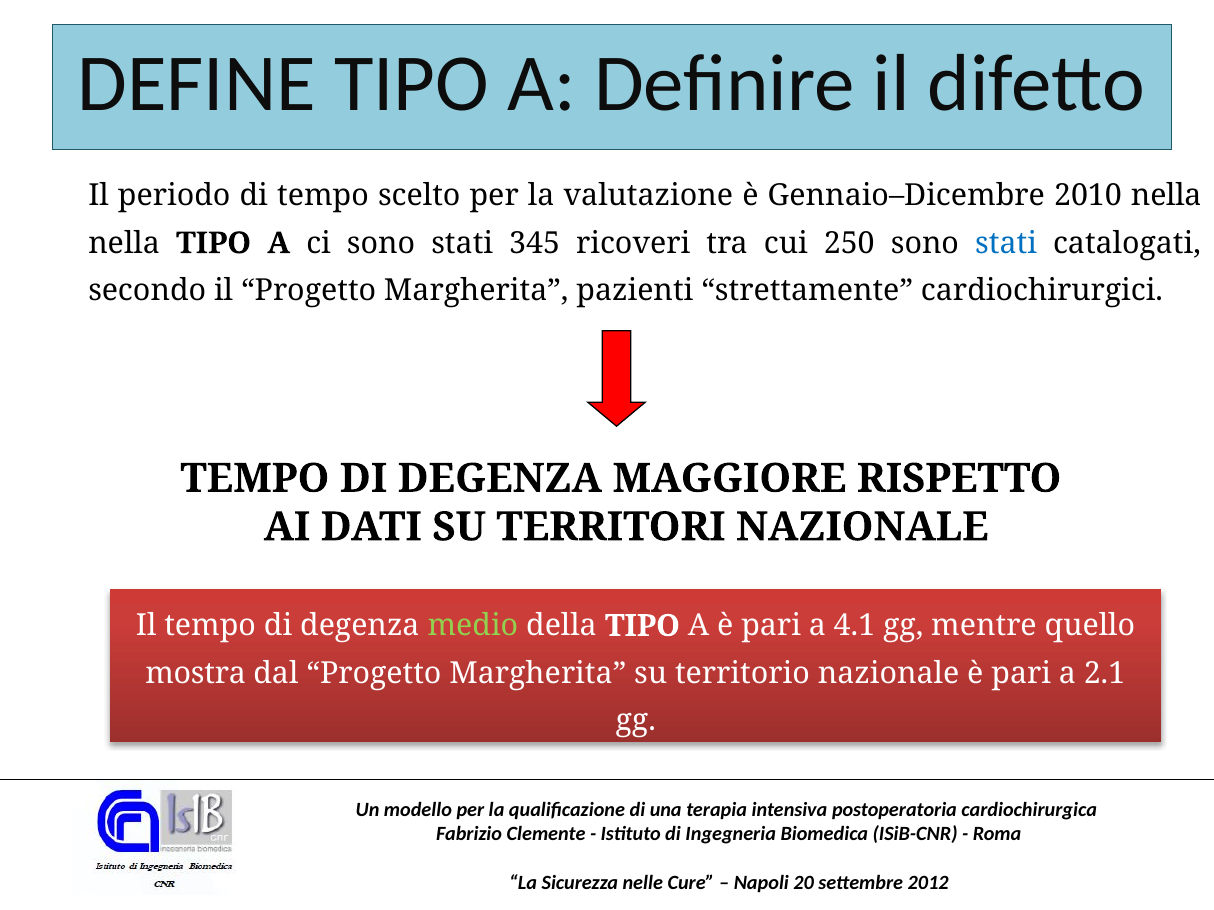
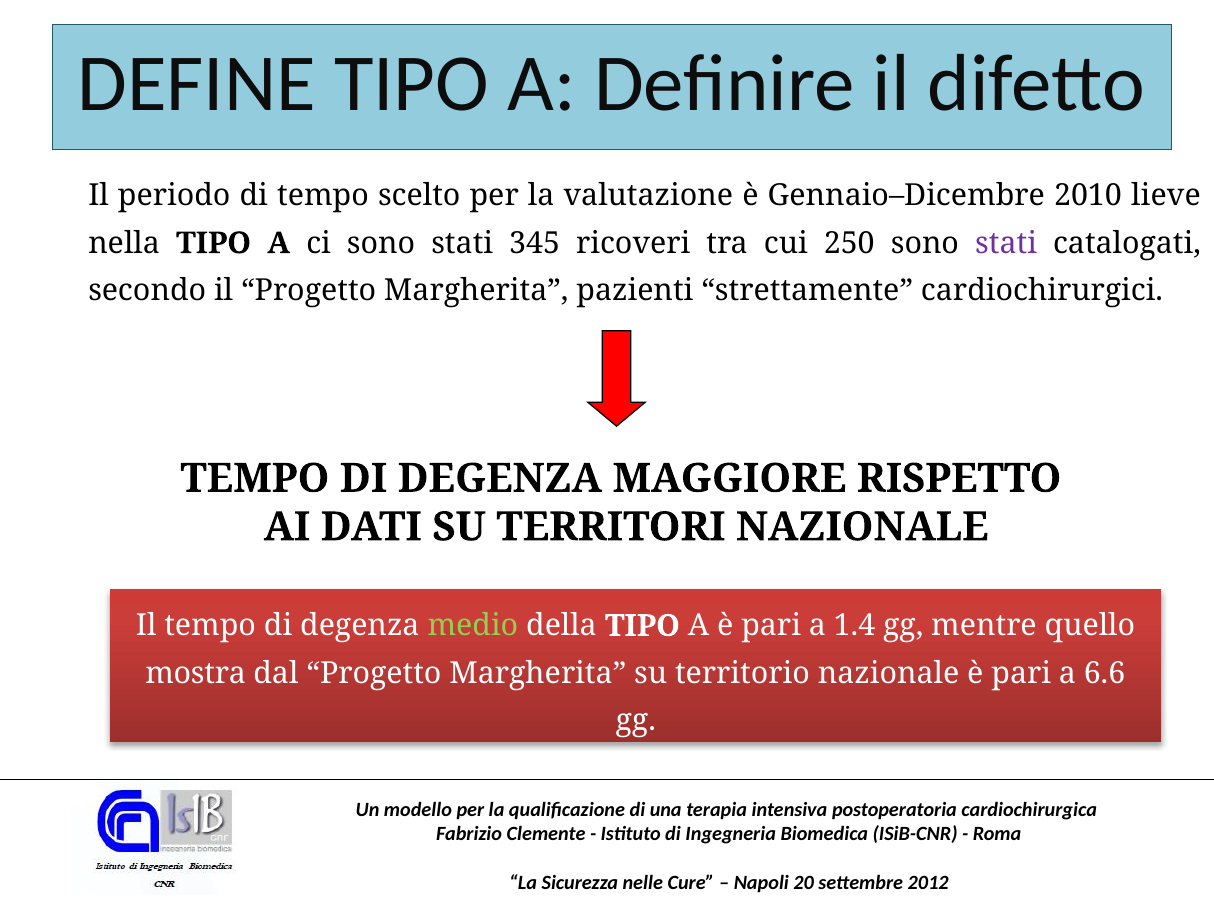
2010 nella: nella -> lieve (1166, 196)
stati colour: blue -> purple (1006, 243)
4.1: 4.1 -> 1.4 (855, 626)
2.1: 2.1 -> 6.6 (1105, 674)
